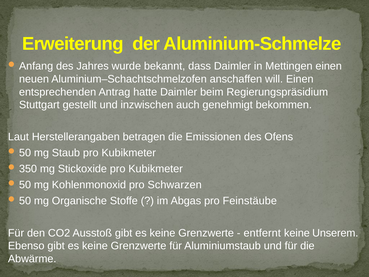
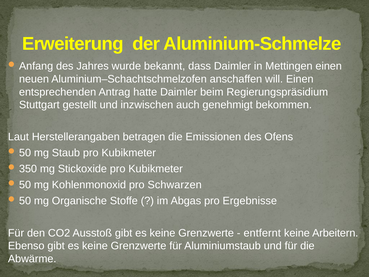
Feinstäube: Feinstäube -> Ergebnisse (250, 201)
Unserem: Unserem -> Arbeitern (335, 233)
